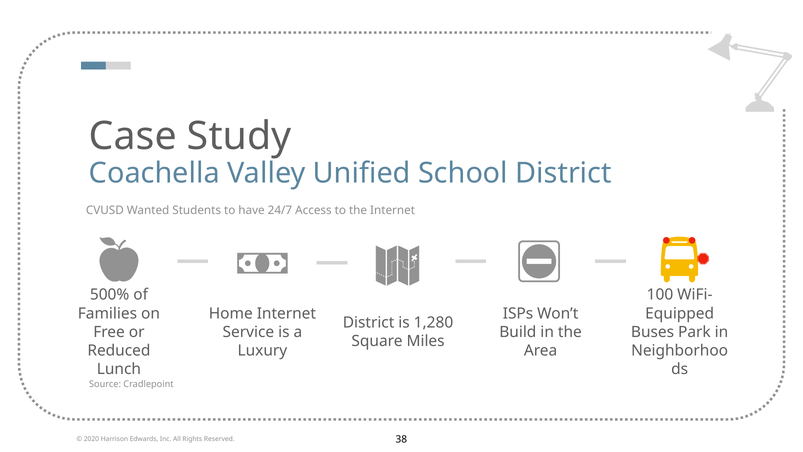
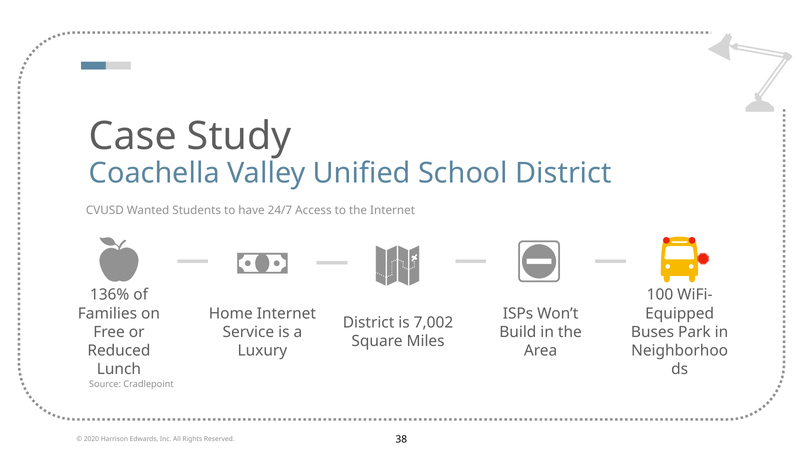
500%: 500% -> 136% (110, 295)
1,280: 1,280 -> 7,002 (434, 322)
